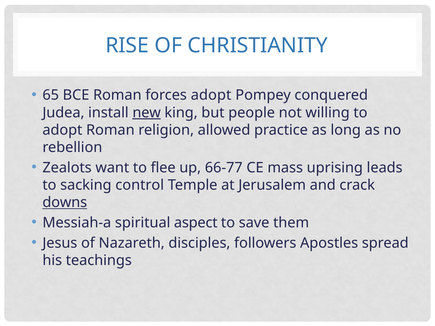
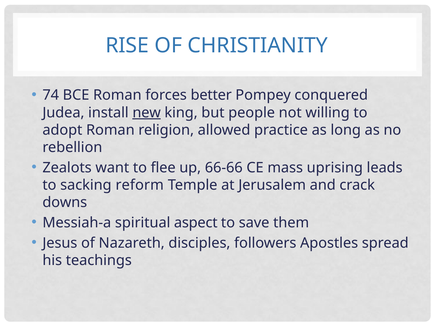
65: 65 -> 74 (51, 95)
forces adopt: adopt -> better (211, 95)
66-77: 66-77 -> 66-66 (224, 168)
control: control -> reform (140, 185)
downs underline: present -> none (65, 203)
